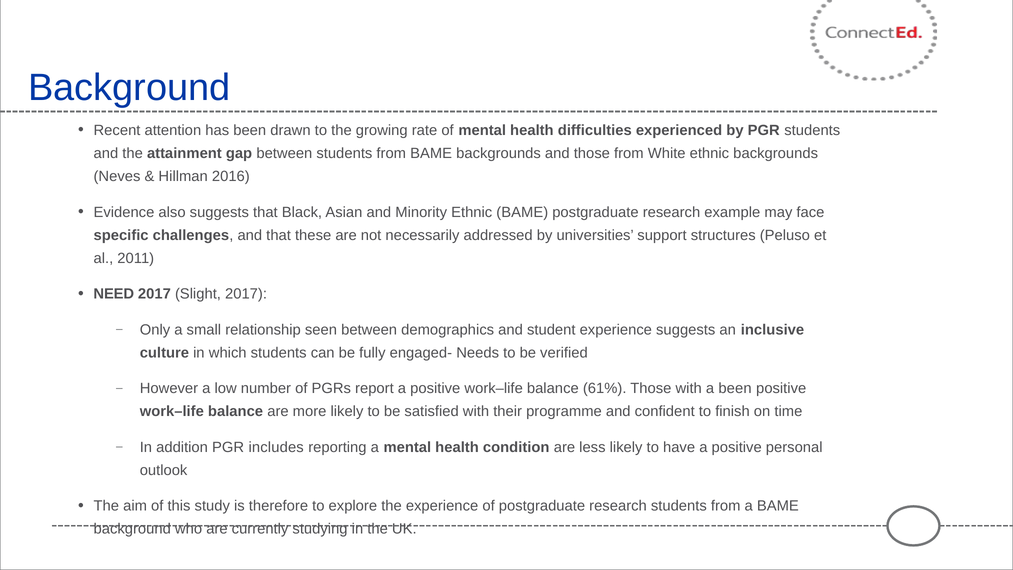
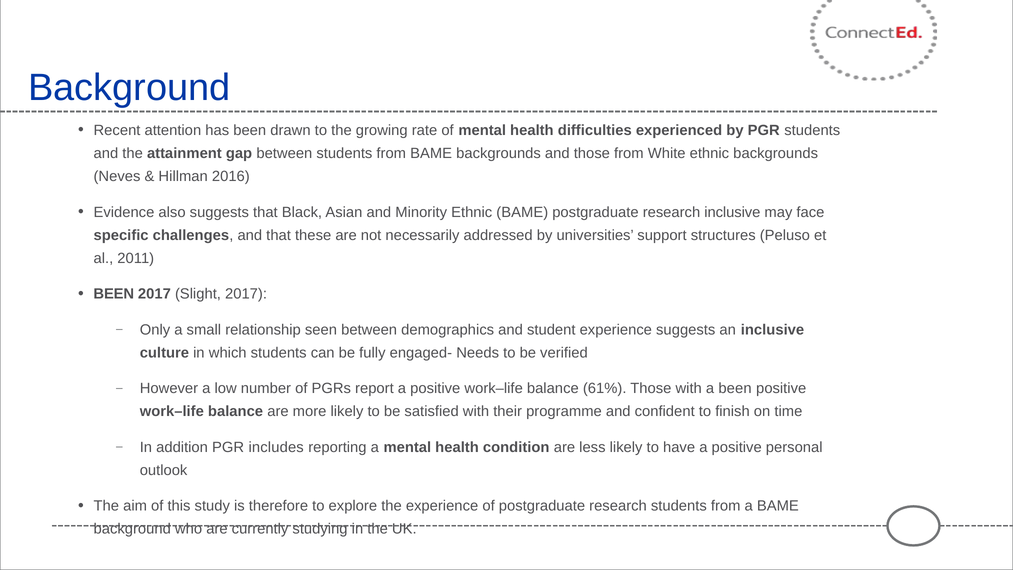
research example: example -> inclusive (732, 212)
NEED: NEED -> BEEN (114, 294)
